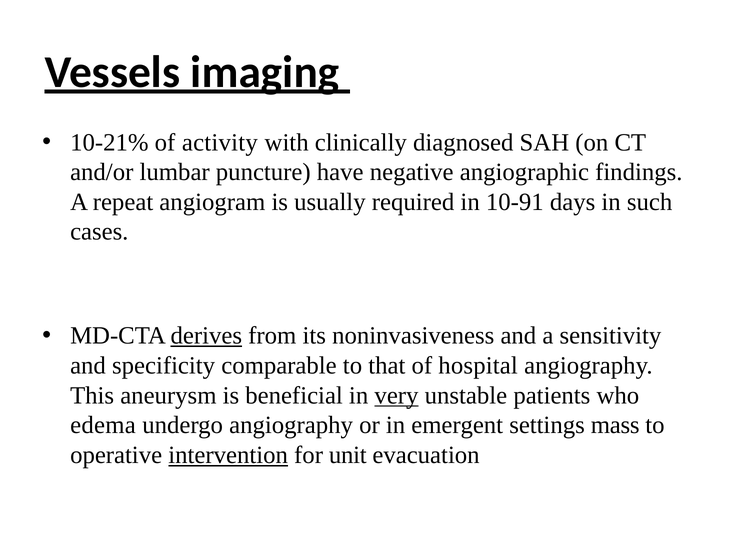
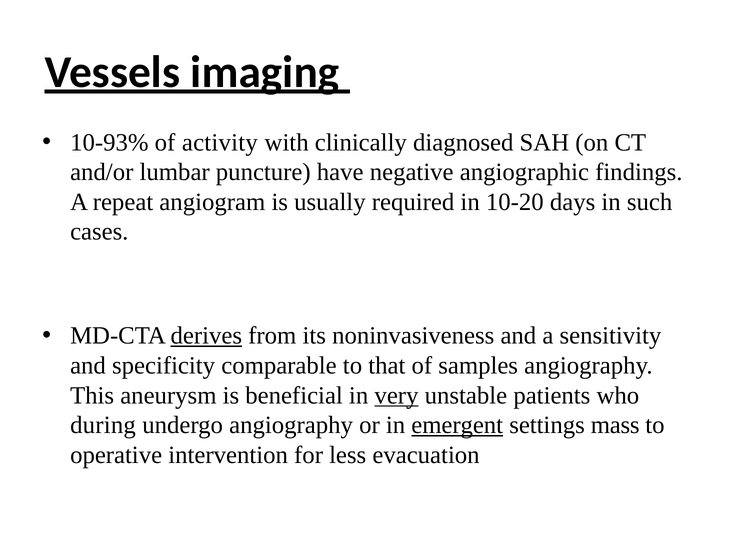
10-21%: 10-21% -> 10-93% (109, 142)
10-91: 10-91 -> 10-20 (515, 202)
hospital: hospital -> samples (478, 365)
edema: edema -> during (103, 425)
emergent underline: none -> present (457, 425)
intervention underline: present -> none (228, 454)
unit: unit -> less (348, 454)
